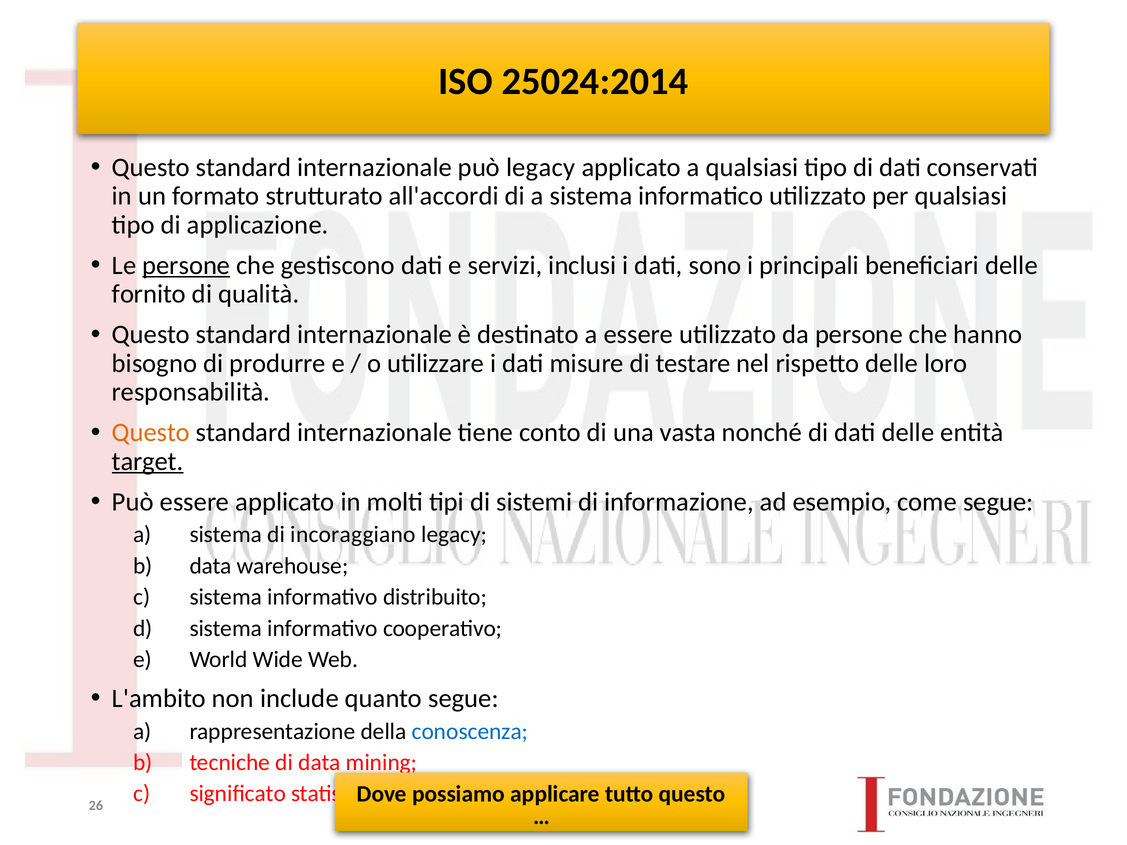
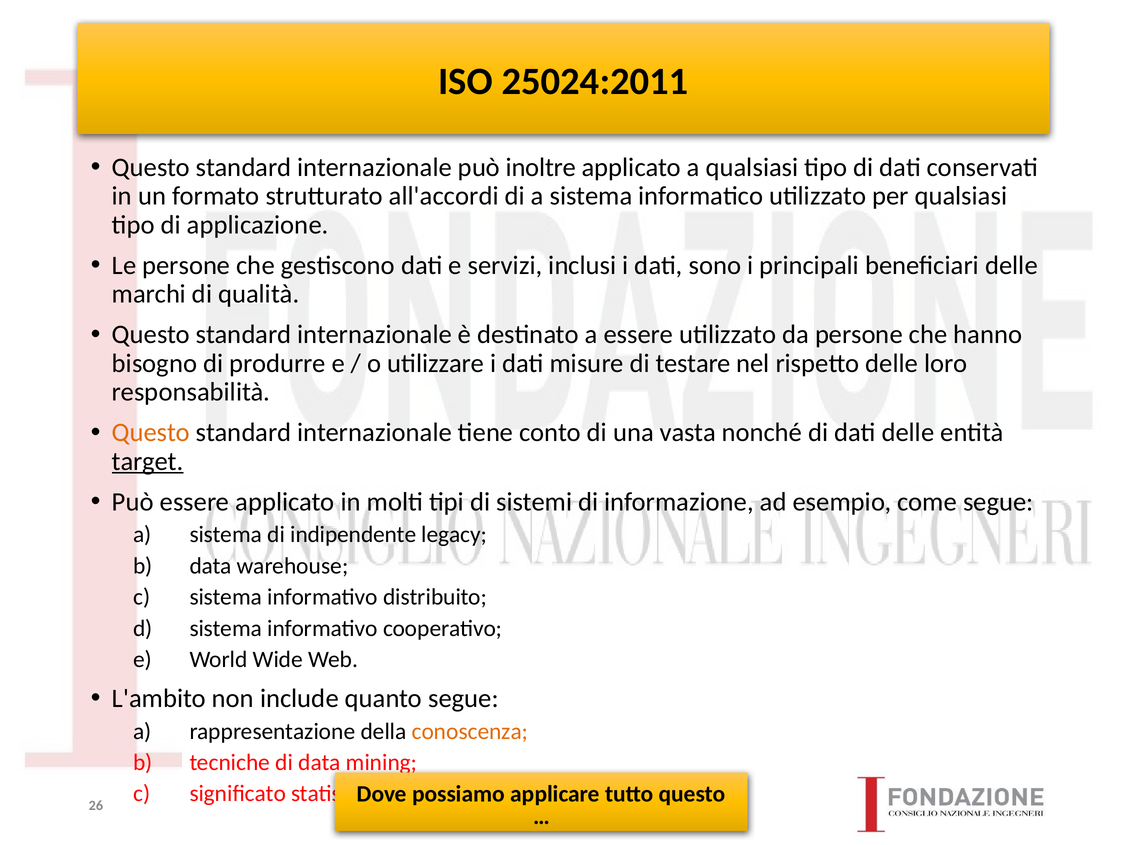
25024:2014: 25024:2014 -> 25024:2011 (595, 81)
può legacy: legacy -> inoltre (541, 167)
persone underline: present -> none (186, 265)
fornito: fornito -> marchi (149, 294)
incoraggiano: incoraggiano -> indipendente (353, 535)
conoscenza colour: blue -> orange (470, 732)
